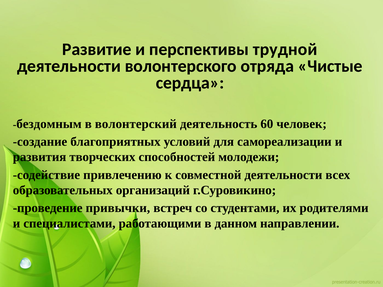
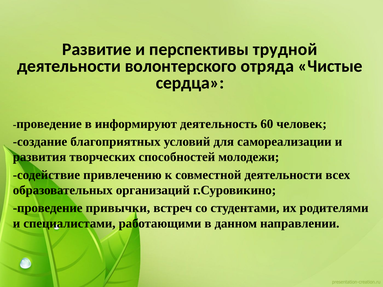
бездомным: бездомным -> проведение (49, 124)
волонтерский: волонтерский -> информируют (136, 124)
